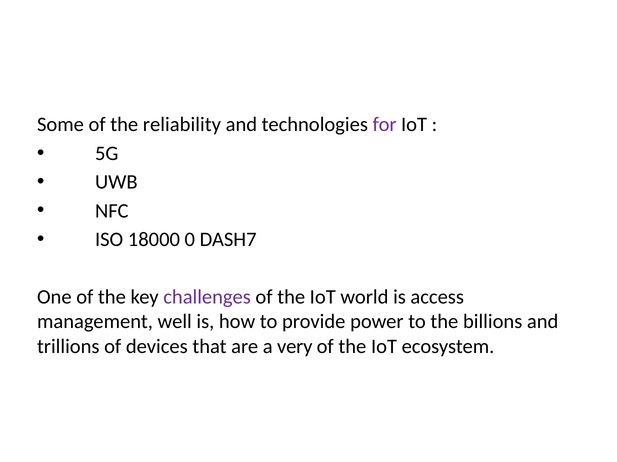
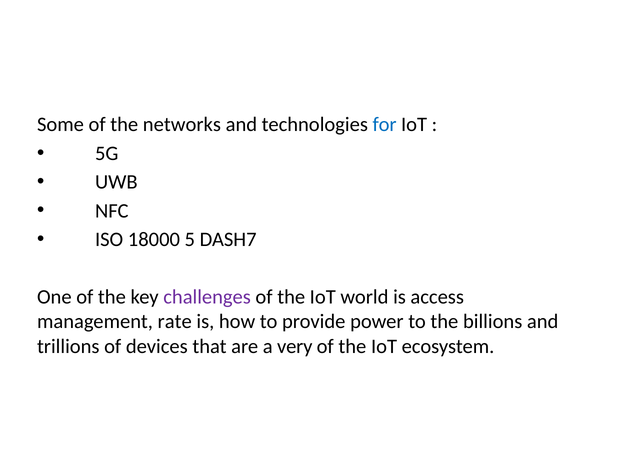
reliability: reliability -> networks (182, 125)
for colour: purple -> blue (385, 125)
0: 0 -> 5 (190, 240)
well: well -> rate (175, 322)
